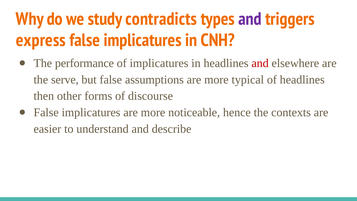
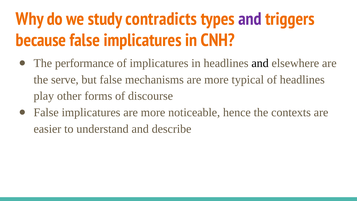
express: express -> because (41, 40)
and colour: red -> black (260, 63)
assumptions: assumptions -> mechanisms (154, 80)
then: then -> play (44, 96)
